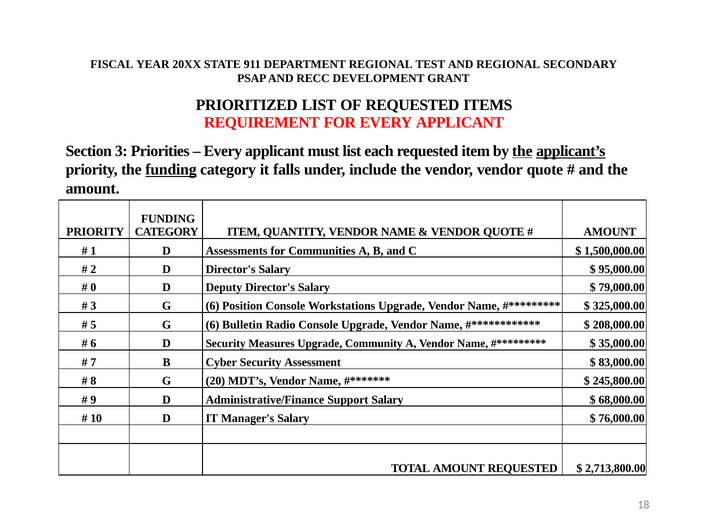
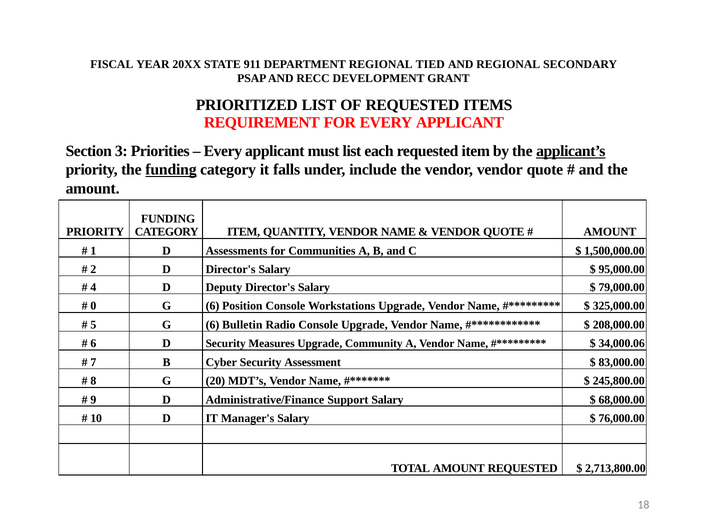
TEST: TEST -> TIED (430, 64)
the underline: present -> none (522, 151)
0: 0 -> 4 (93, 287)
3: 3 -> 0 (93, 306)
35,000.00: 35,000.00 -> 34,000.06 (622, 343)
